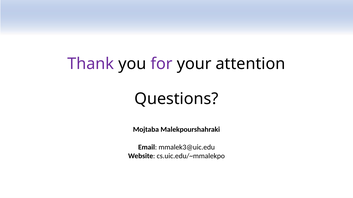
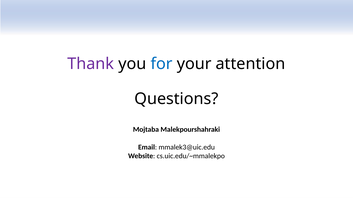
for colour: purple -> blue (162, 64)
